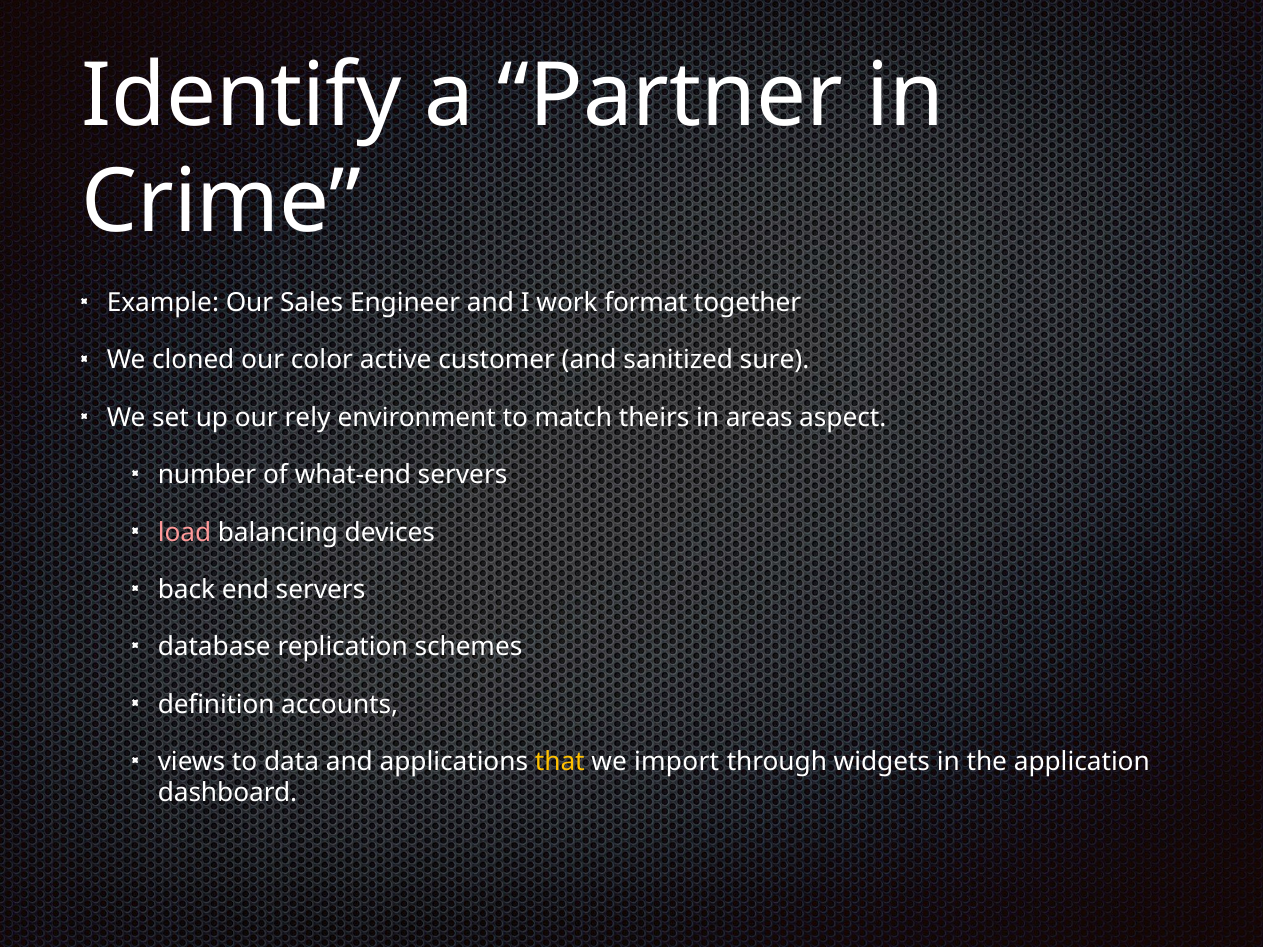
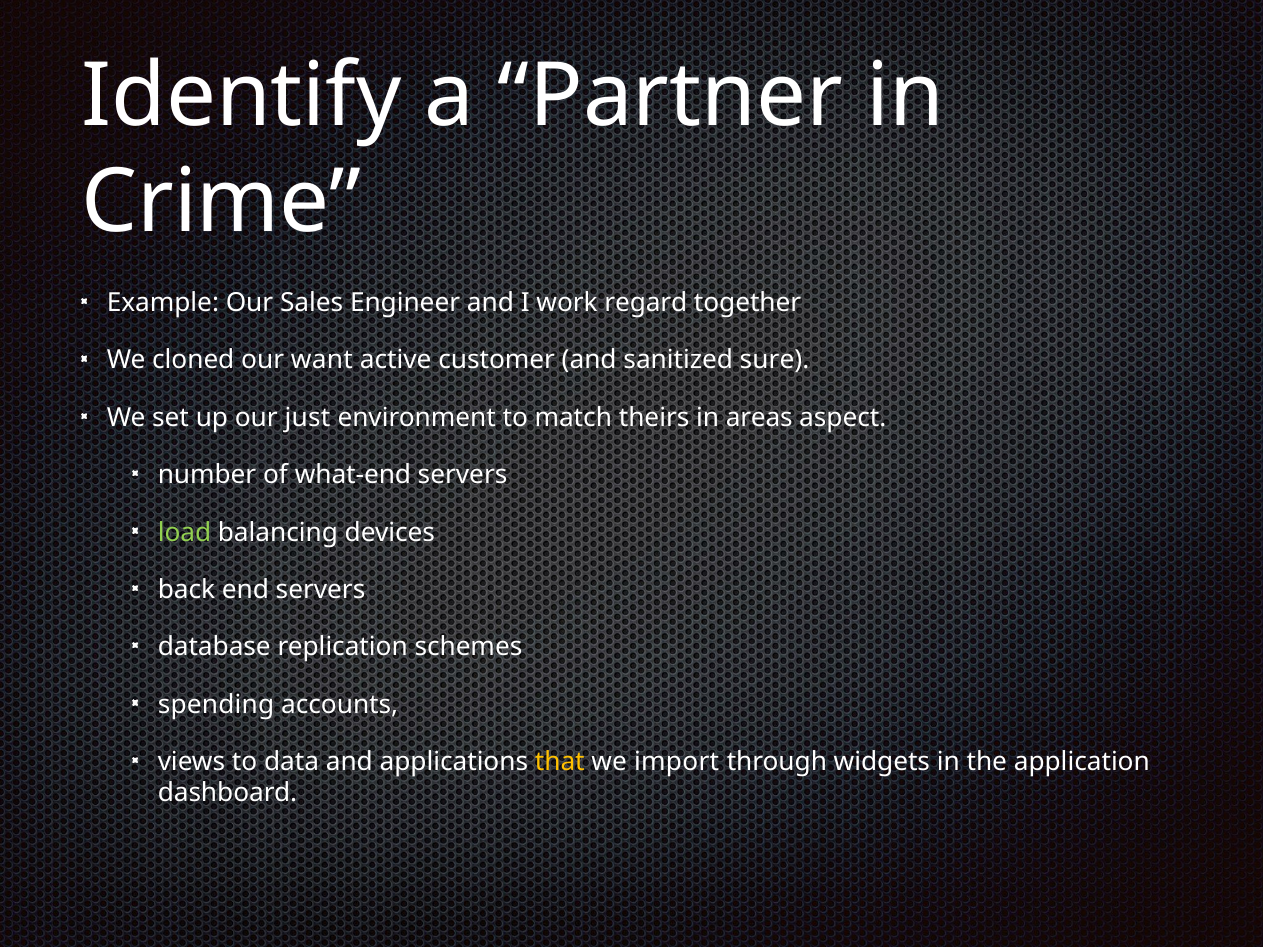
format: format -> regard (646, 303)
color: color -> want (322, 360)
rely: rely -> just (307, 418)
load colour: pink -> light green (185, 532)
definition: definition -> spending (216, 705)
